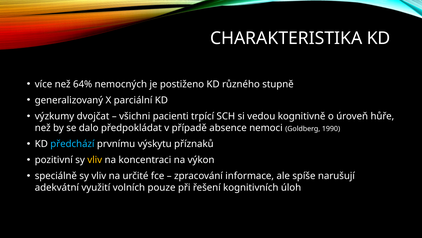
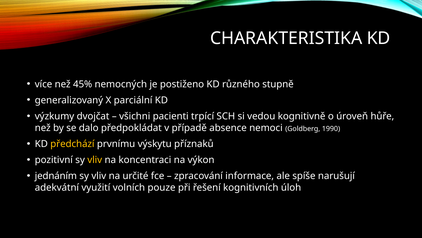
64%: 64% -> 45% (83, 84)
předchází colour: light blue -> yellow (72, 144)
speciálně: speciálně -> jednáním (56, 176)
